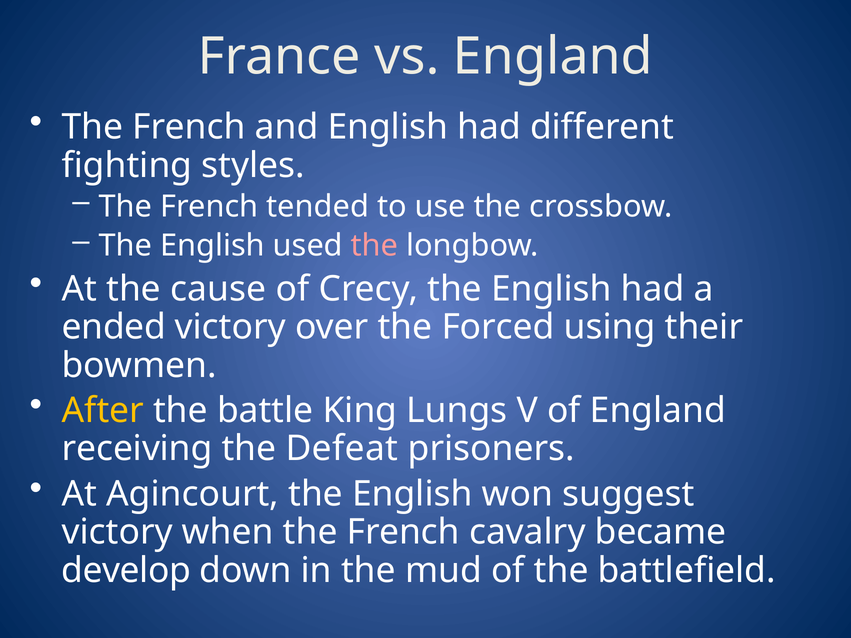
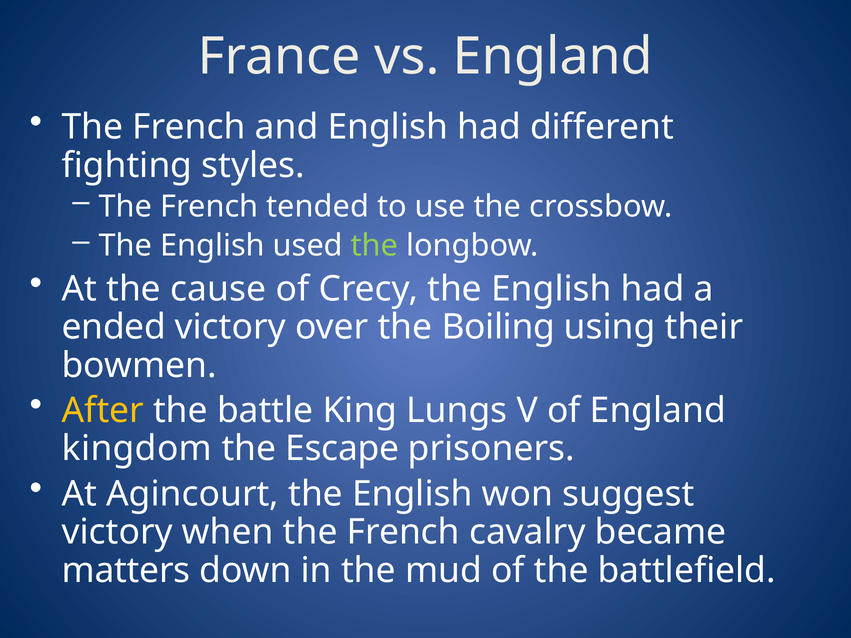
the colour: pink -> light green (375, 246)
Forced: Forced -> Boiling (498, 327)
receiving: receiving -> kingdom (137, 449)
Defeat: Defeat -> Escape (342, 449)
develop: develop -> matters (126, 571)
